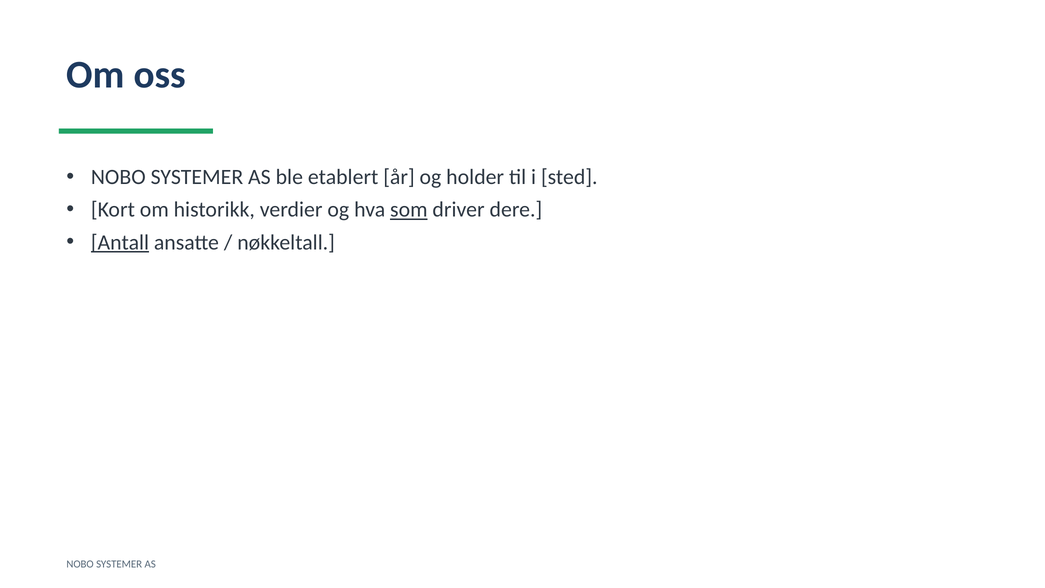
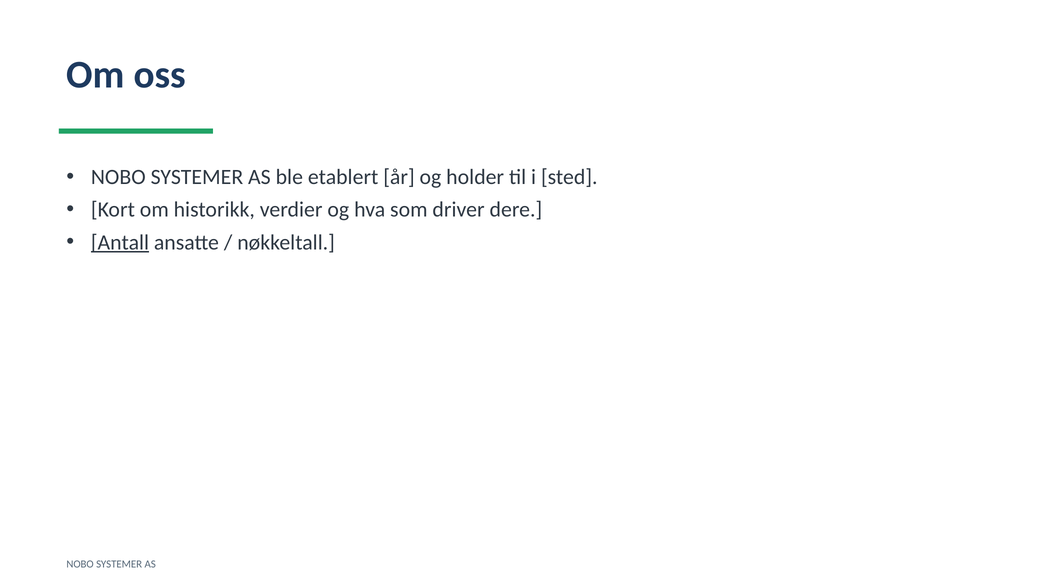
som underline: present -> none (409, 210)
